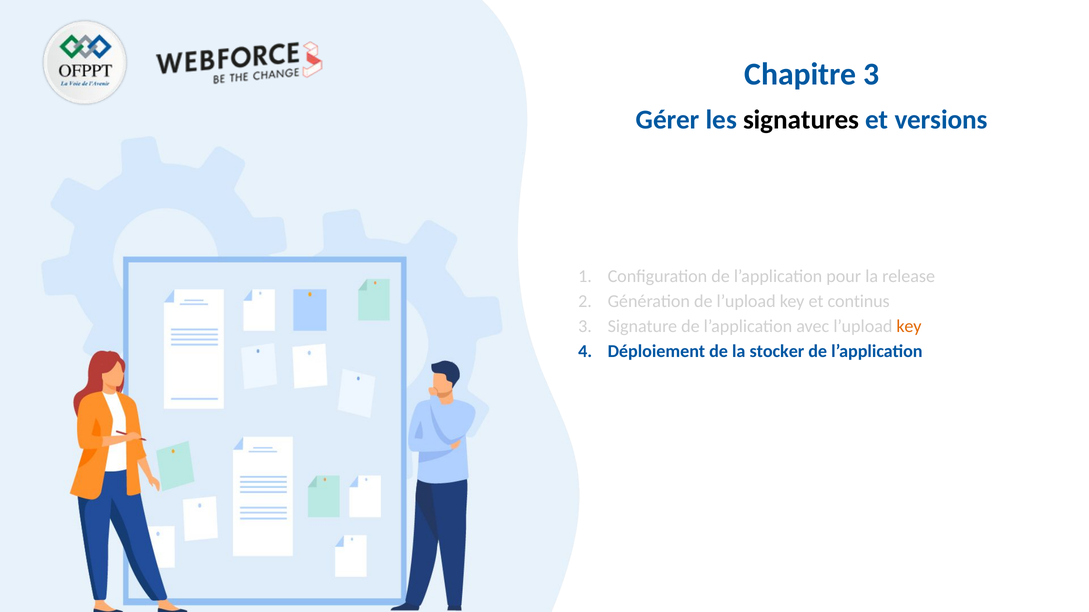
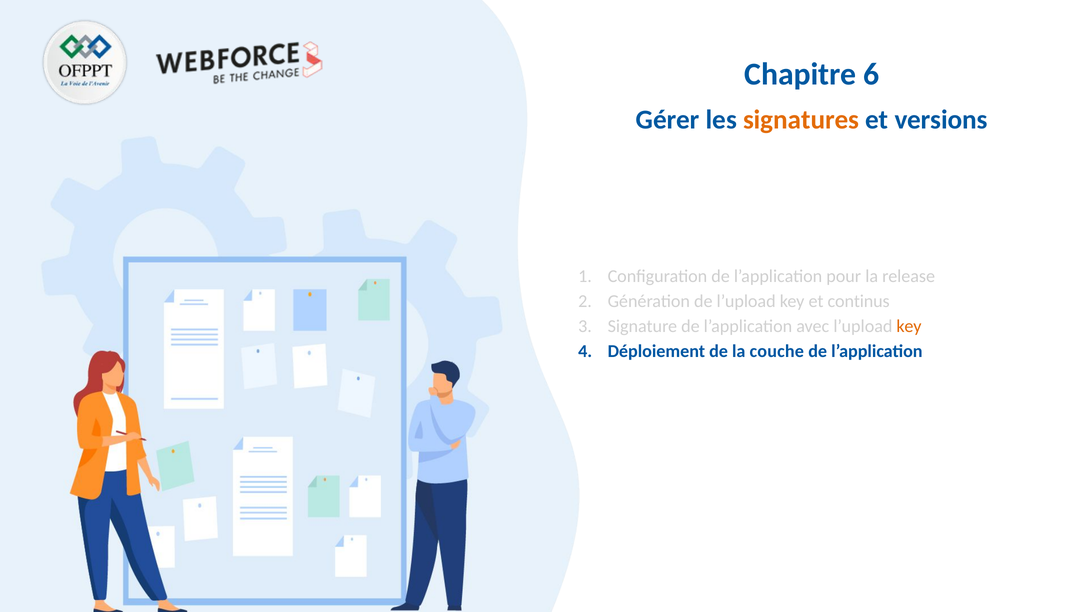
Chapitre 3: 3 -> 6 (871, 75)
signatures colour: black -> orange (801, 120)
stocker: stocker -> couche (777, 352)
